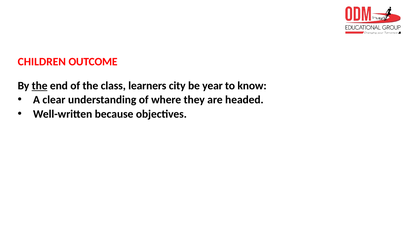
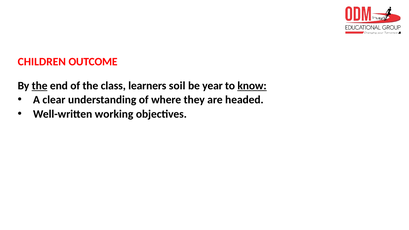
city: city -> soil (177, 86)
know underline: none -> present (252, 86)
because: because -> working (114, 114)
